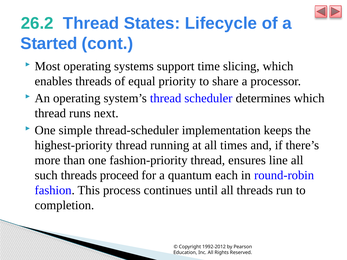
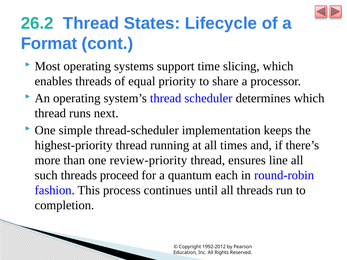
Started: Started -> Format (49, 44)
fashion-priority: fashion-priority -> review-priority (148, 160)
